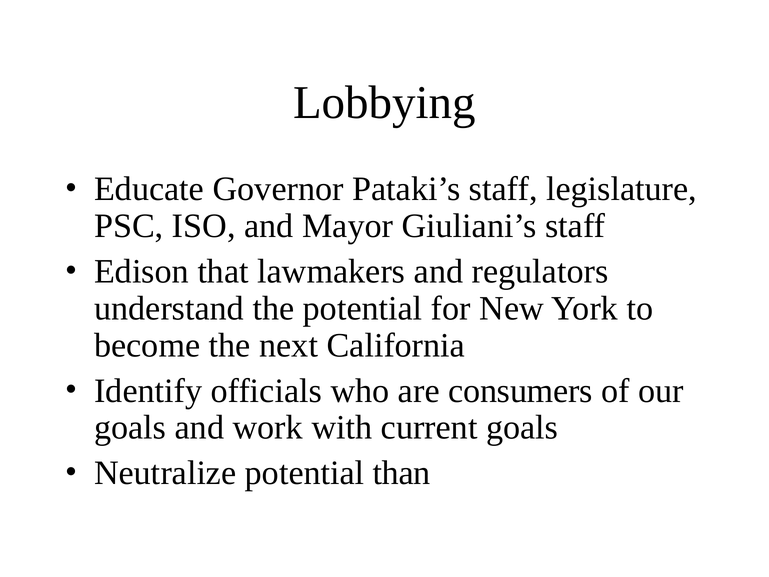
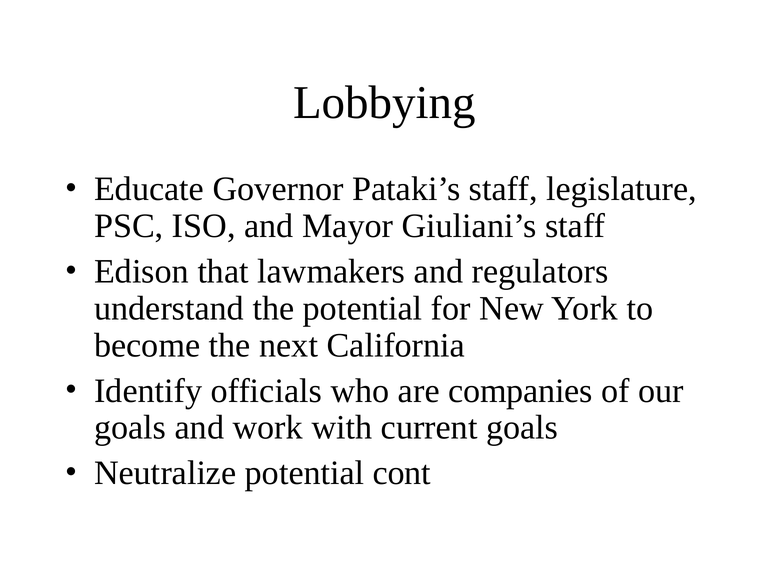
consumers: consumers -> companies (520, 391)
than: than -> cont (402, 473)
